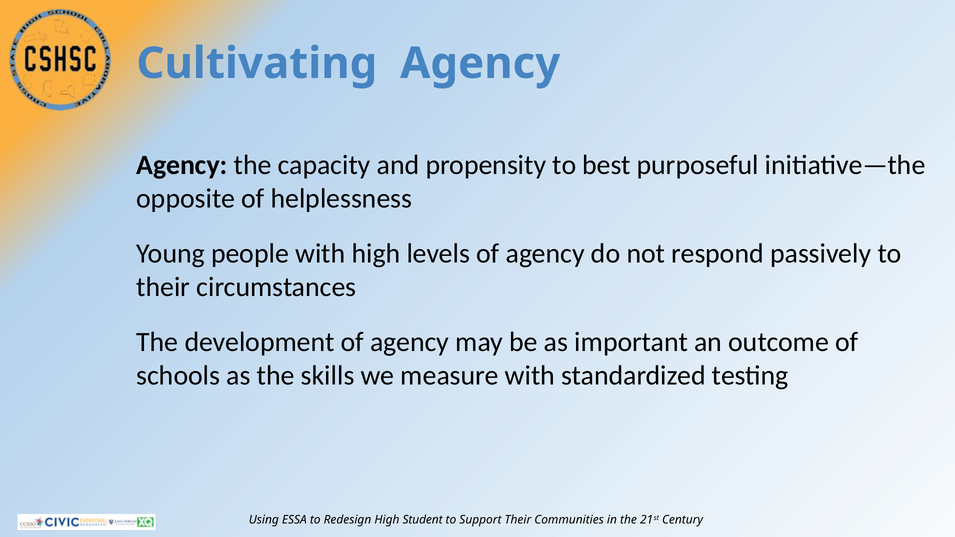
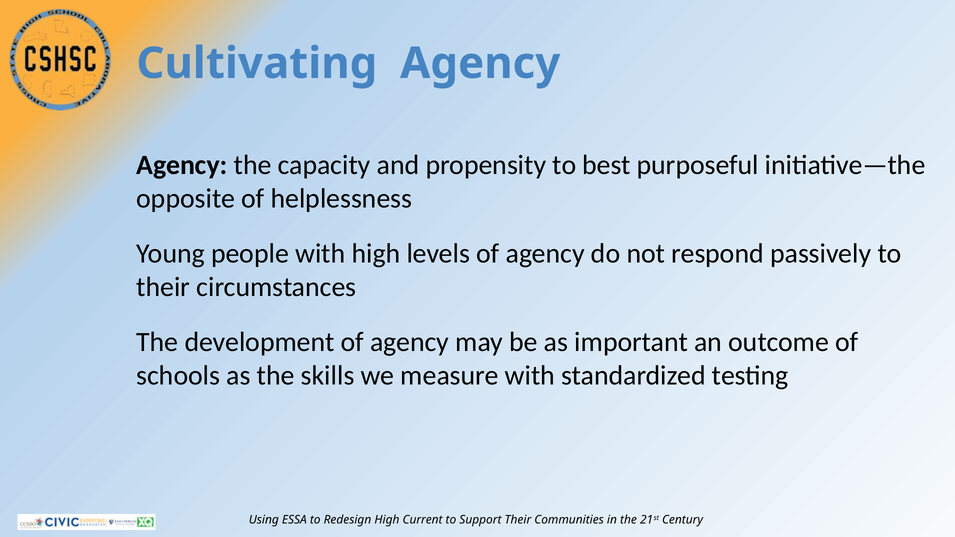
Student: Student -> Current (423, 520)
